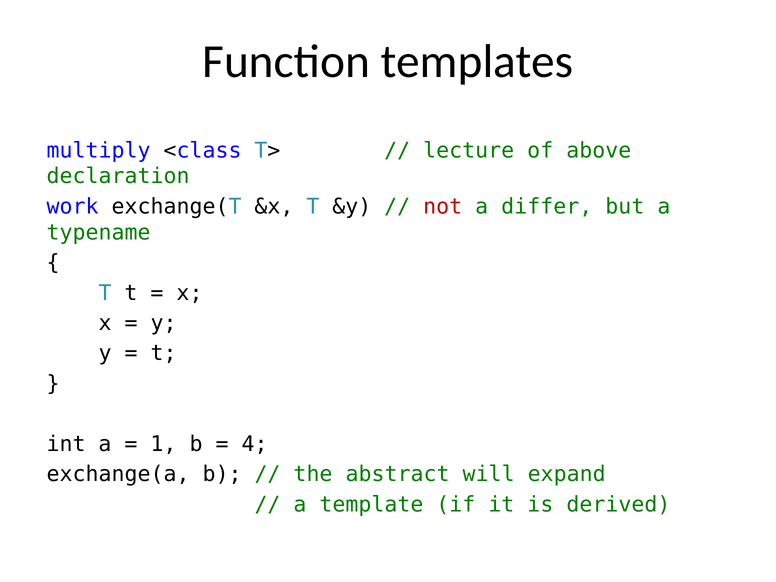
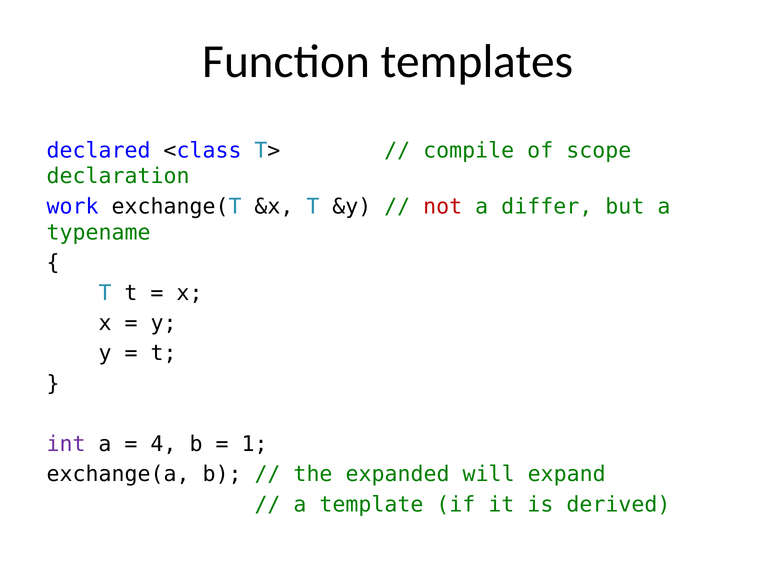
multiply: multiply -> declared (99, 150)
lecture: lecture -> compile (469, 150)
above: above -> scope (599, 150)
int colour: black -> purple (66, 444)
1: 1 -> 4 (163, 444)
4: 4 -> 1 (255, 444)
abstract: abstract -> expanded (398, 474)
